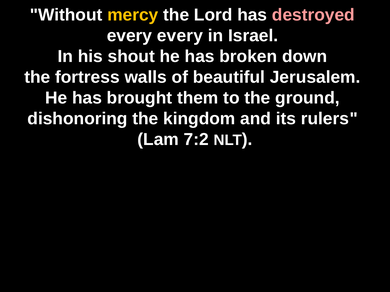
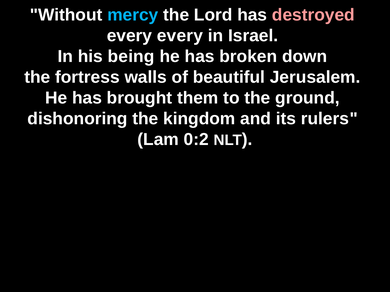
mercy colour: yellow -> light blue (133, 15)
shout: shout -> being (131, 56)
7:2: 7:2 -> 0:2 (196, 140)
